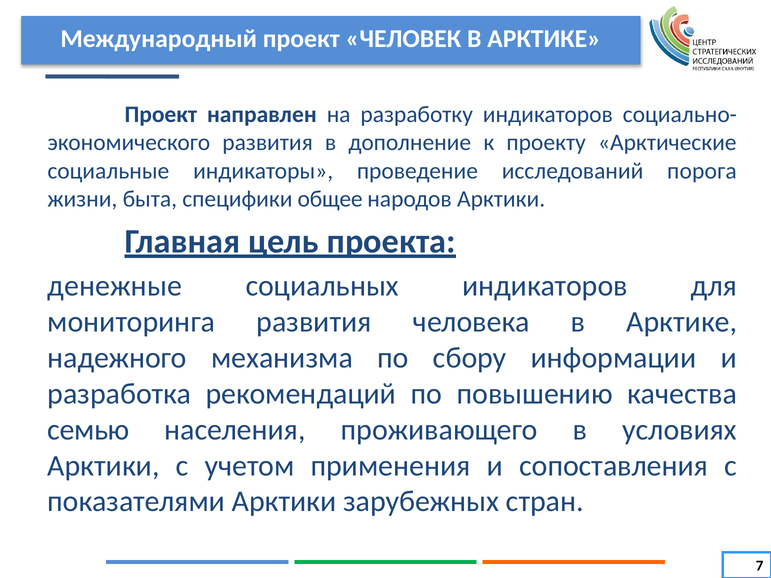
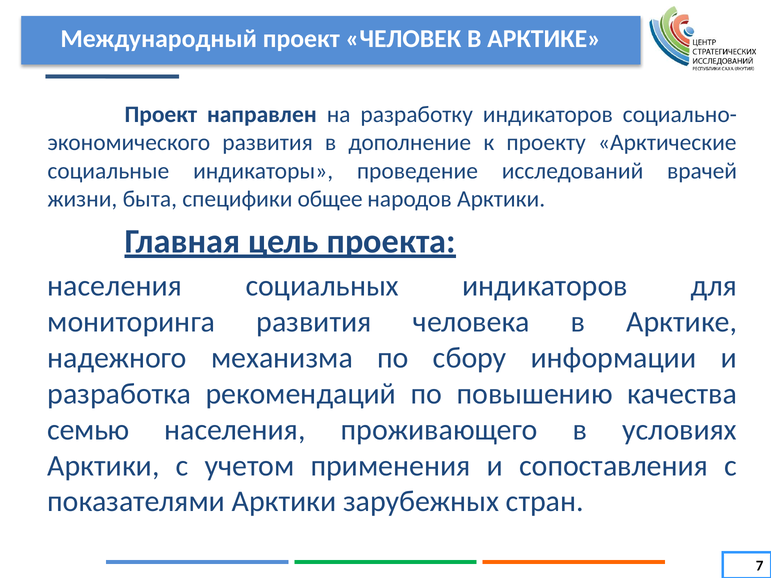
порога: порога -> врачей (702, 171)
денежные: денежные -> населения (115, 286)
